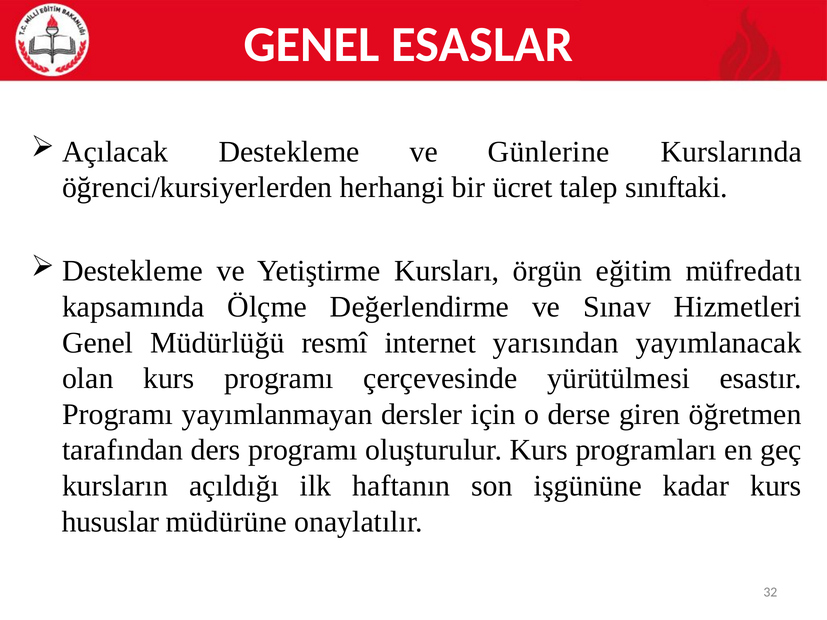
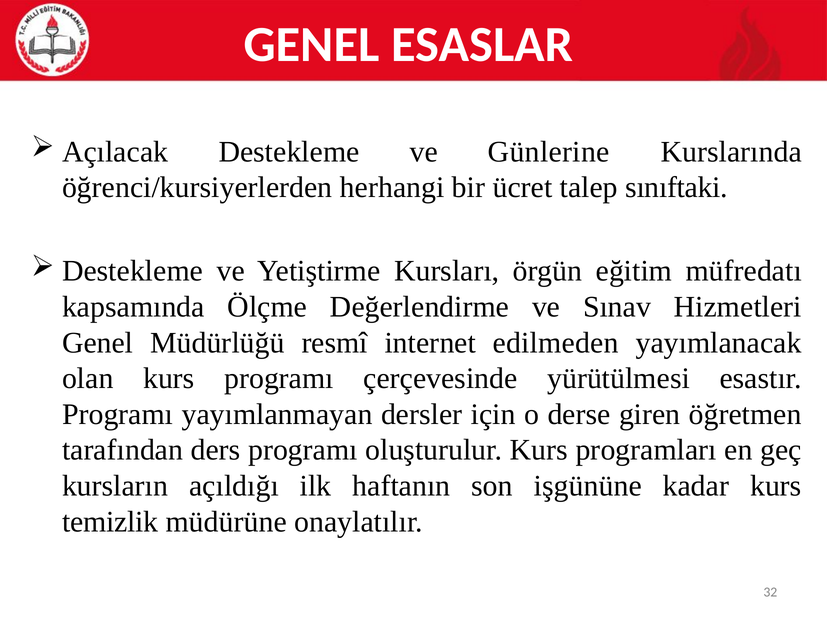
yarısından: yarısından -> edilmeden (556, 343)
hususlar: hususlar -> temizlik (110, 522)
